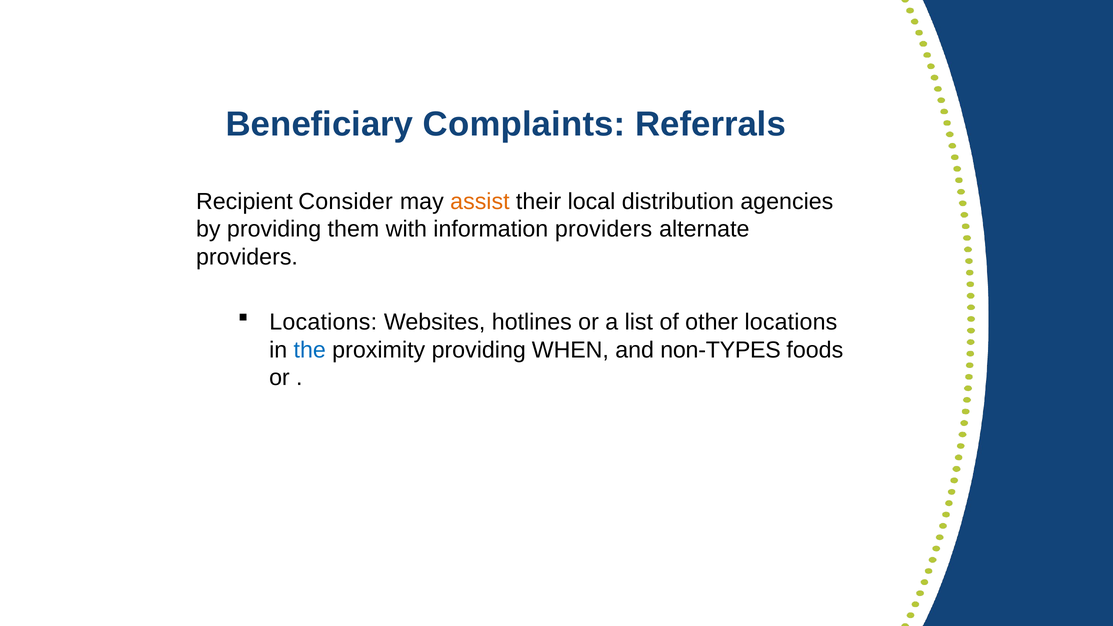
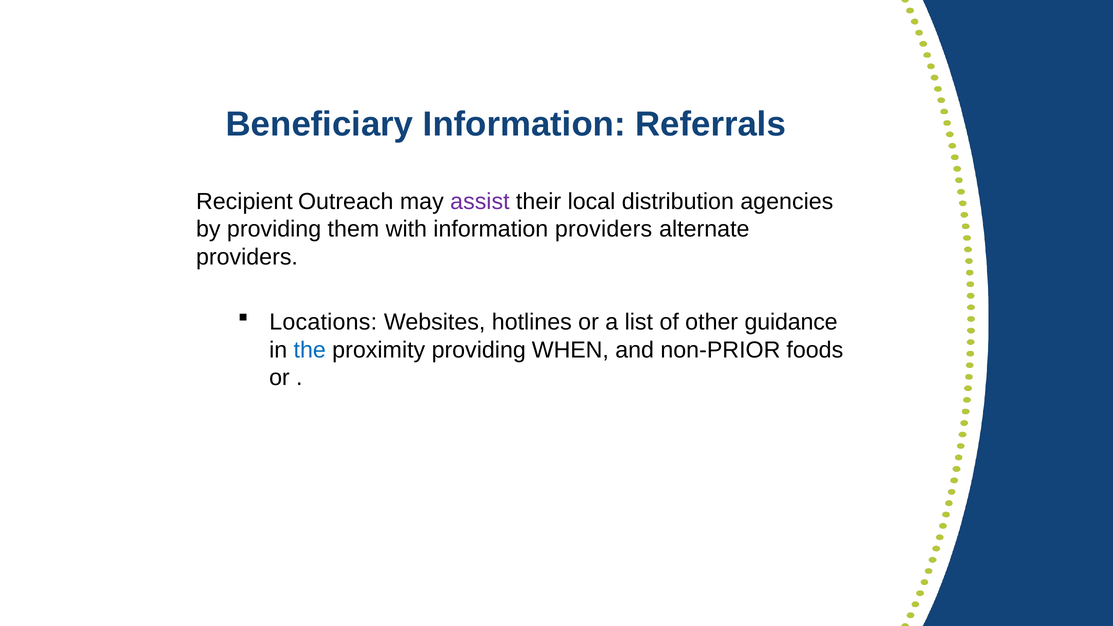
Beneficiary Complaints: Complaints -> Information (524, 124)
Consider: Consider -> Outreach (346, 201)
assist colour: orange -> purple (480, 201)
other locations: locations -> guidance (791, 322)
non-TYPES: non-TYPES -> non-PRIOR (720, 350)
